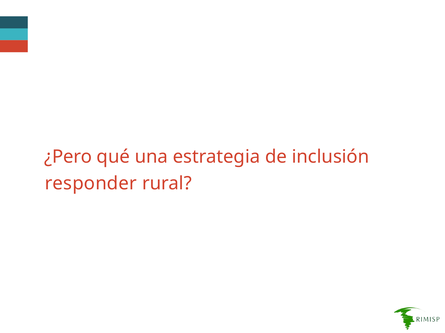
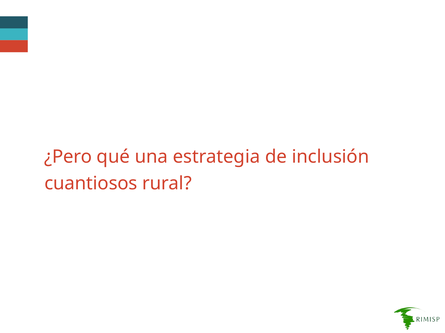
responder: responder -> cuantiosos (91, 184)
